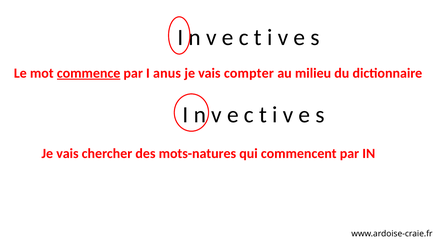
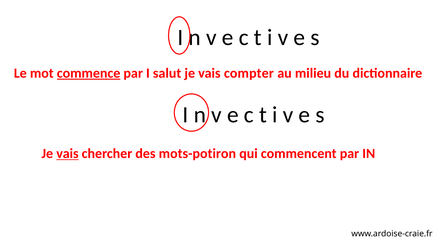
anus: anus -> salut (167, 73)
vais underline: none -> present (67, 154)
mots-natures: mots-natures -> mots-potiron (197, 154)
